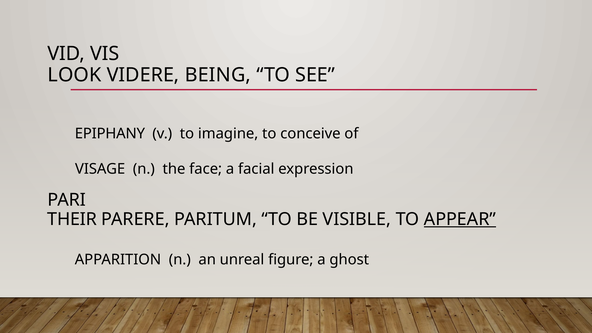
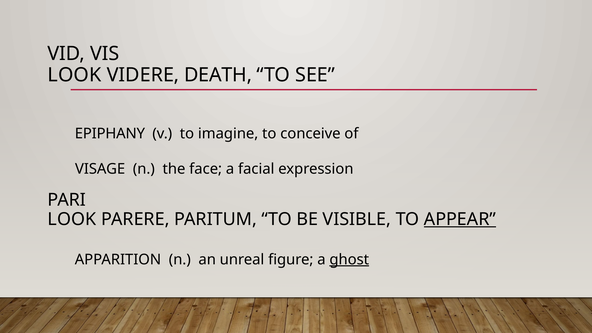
BEING: BEING -> DEATH (218, 75)
THEIR: THEIR -> LOOK (72, 219)
ghost underline: none -> present (349, 260)
